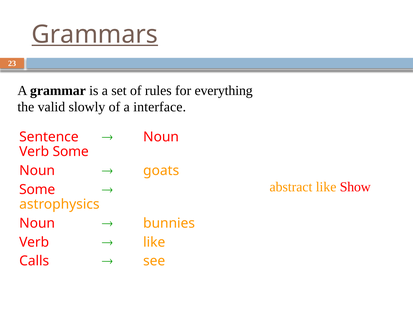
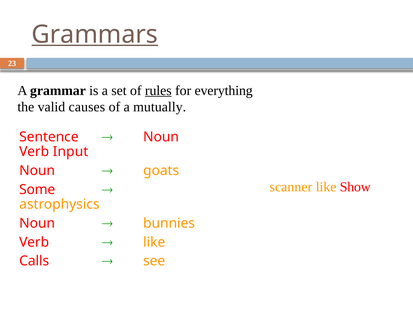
rules underline: none -> present (158, 90)
slowly: slowly -> causes (87, 107)
interface: interface -> mutually (160, 107)
Verb Some: Some -> Input (71, 152)
abstract: abstract -> scanner (291, 187)
